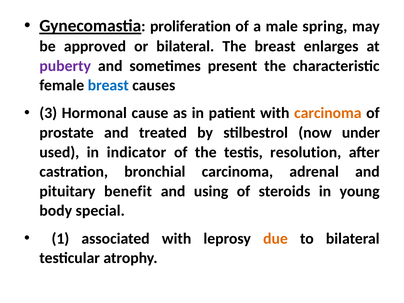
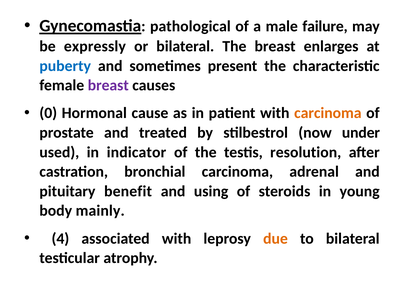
proliferation: proliferation -> pathological (190, 26)
spring: spring -> failure (325, 26)
approved: approved -> expressly (95, 46)
puberty colour: purple -> blue (65, 66)
breast colour: blue -> purple (108, 85)
3: 3 -> 0 (48, 113)
special: special -> mainly (100, 211)
1: 1 -> 4 (60, 239)
